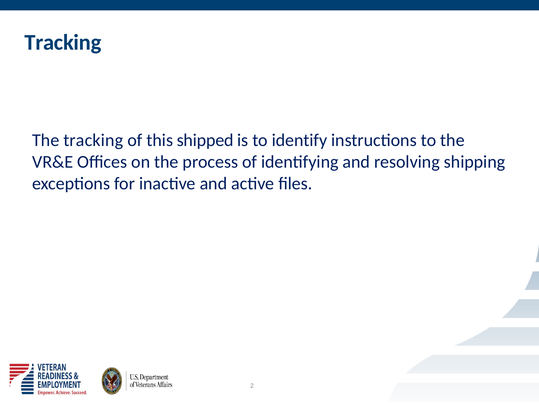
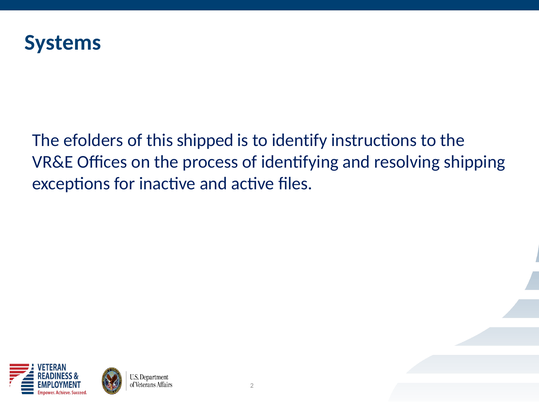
Tracking: Tracking -> Systems (63, 43)
The tracking: tracking -> efolders (93, 140)
